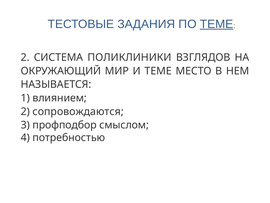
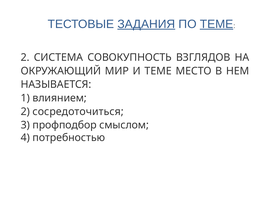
ЗАДАНИЯ underline: none -> present (146, 24)
ПОЛИКЛИНИКИ: ПОЛИКЛИНИКИ -> СОВОКУПНОСТЬ (130, 57)
сопровождаются: сопровождаются -> сосредоточиться (78, 111)
